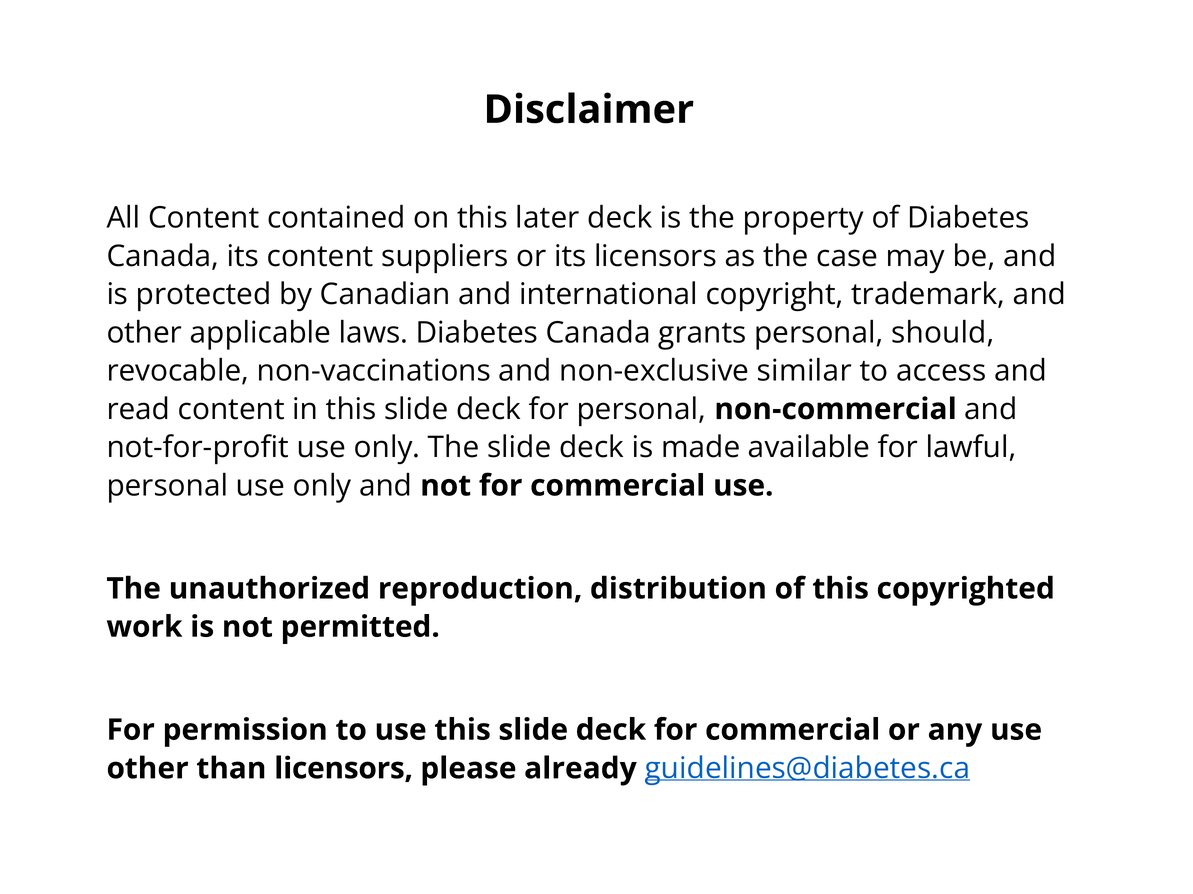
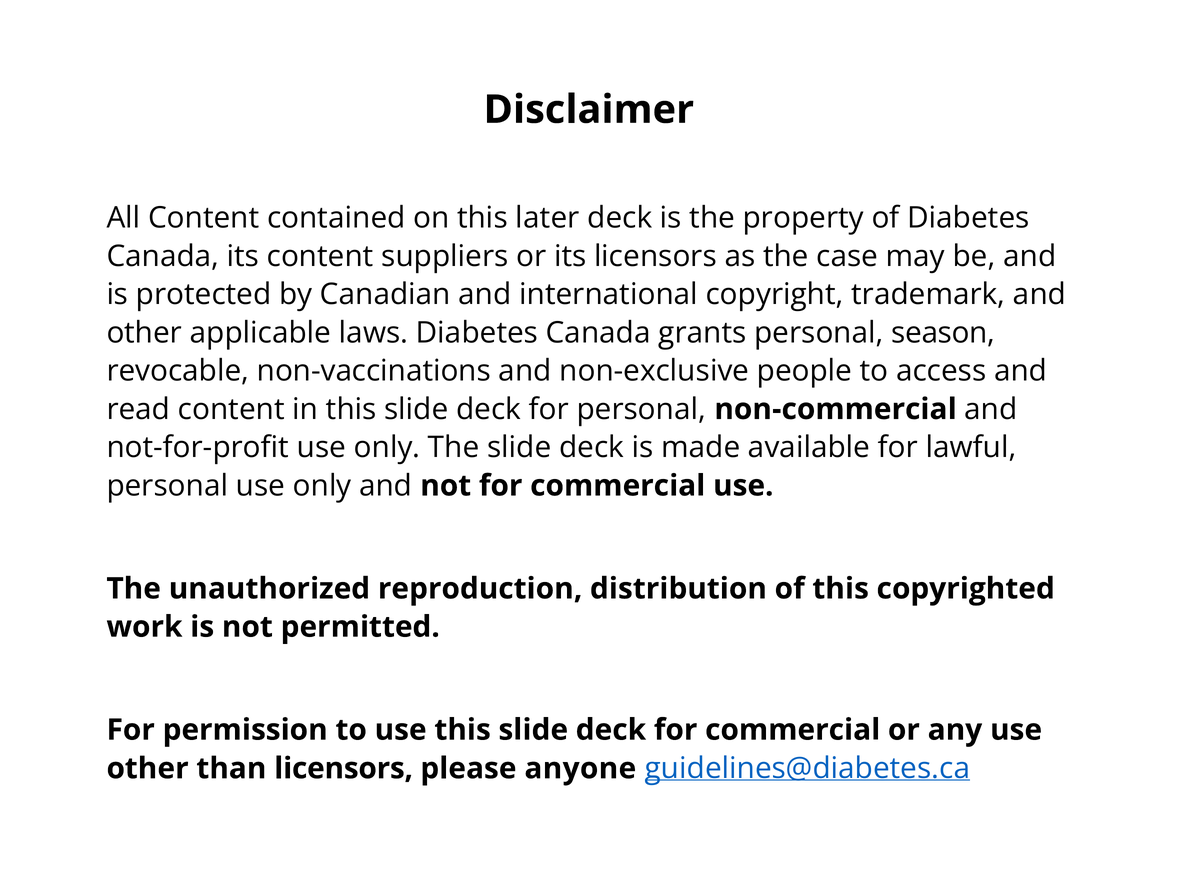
should: should -> season (943, 333)
similar: similar -> people (805, 371)
already: already -> anyone (580, 769)
